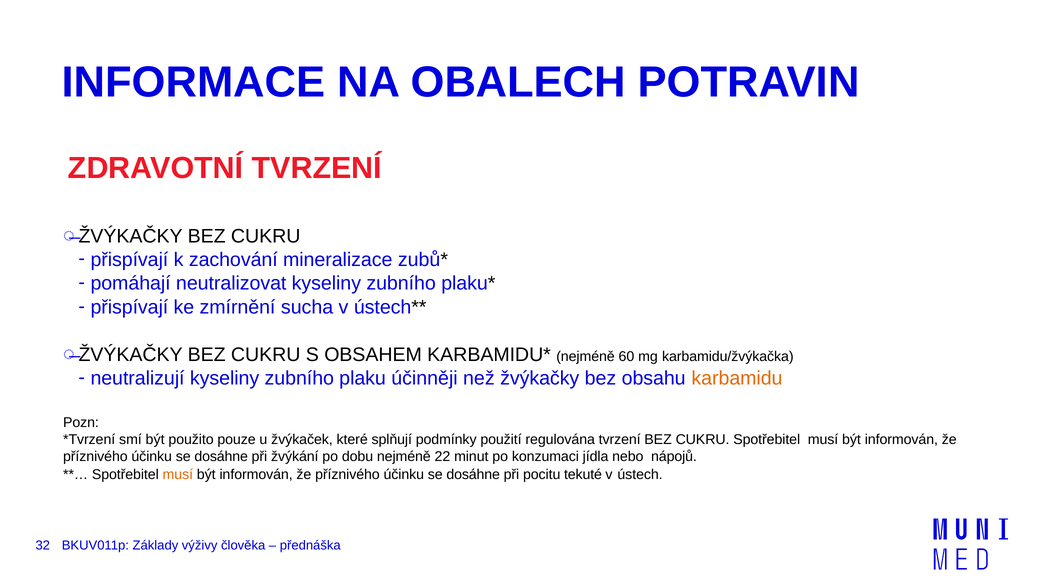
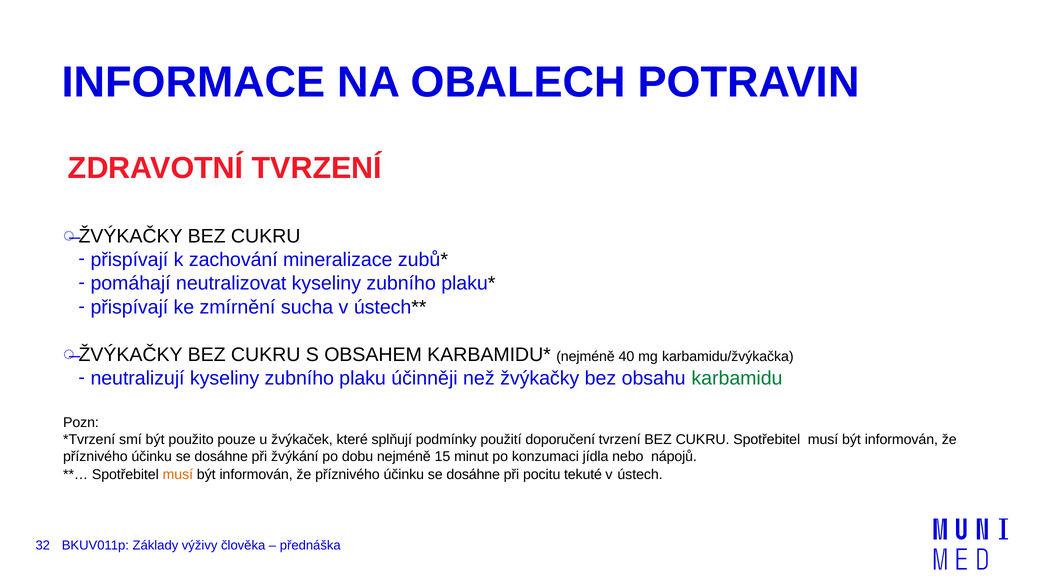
60: 60 -> 40 (626, 357)
karbamidu colour: orange -> green (737, 378)
regulována: regulována -> doporučení (560, 440)
22: 22 -> 15 (442, 457)
